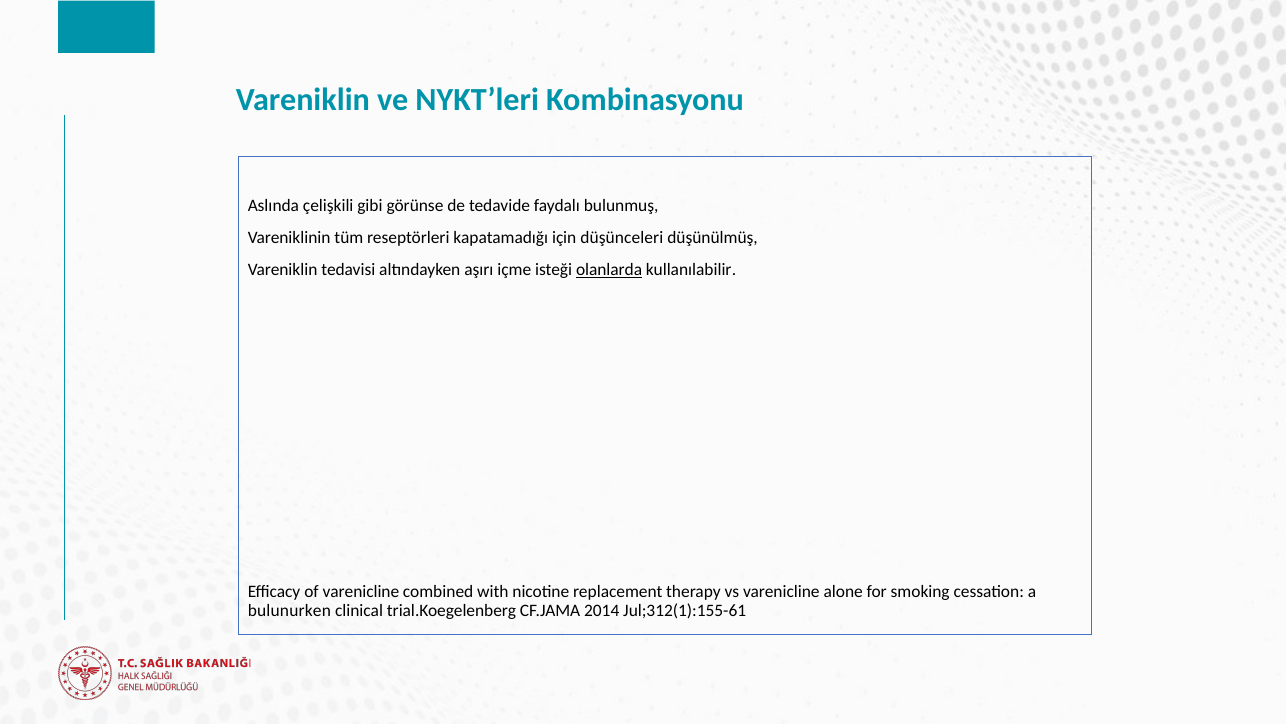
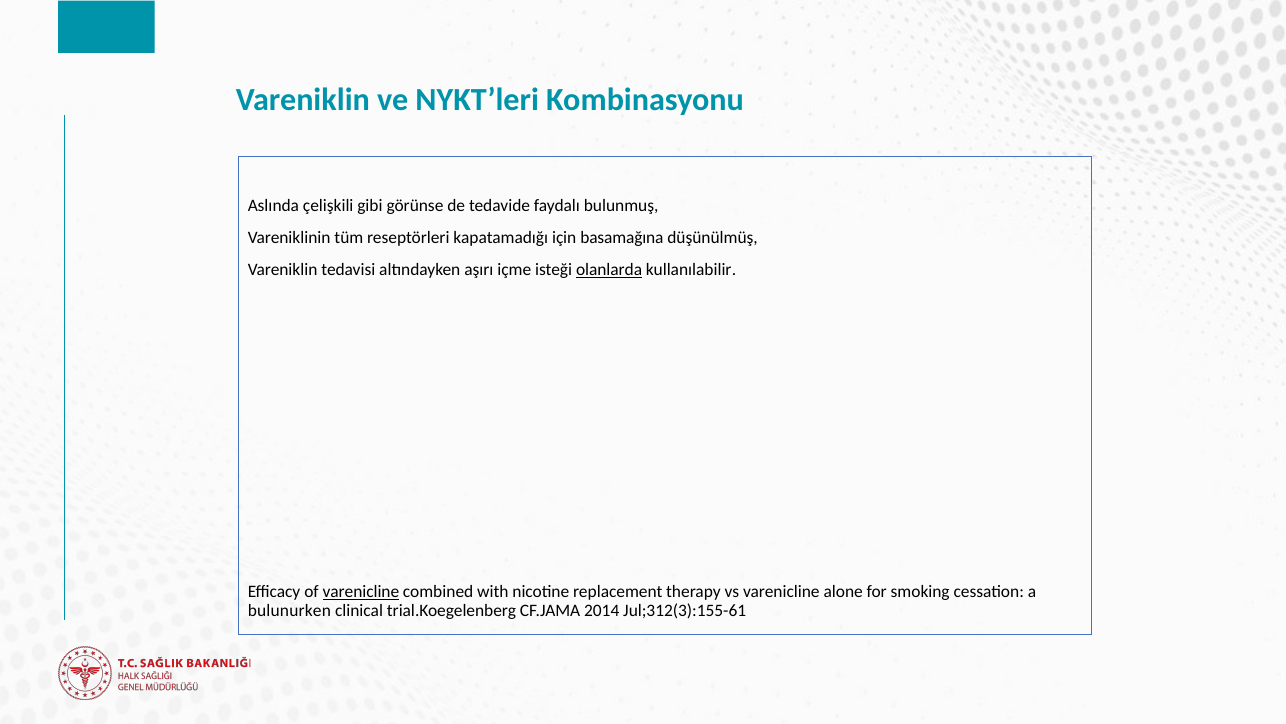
düşünceleri: düşünceleri -> basamağına (622, 237)
varenicline underline: none -> present (361, 592)
Jul;312(1):155-61: Jul;312(1):155-61 -> Jul;312(3):155-61 (685, 610)
